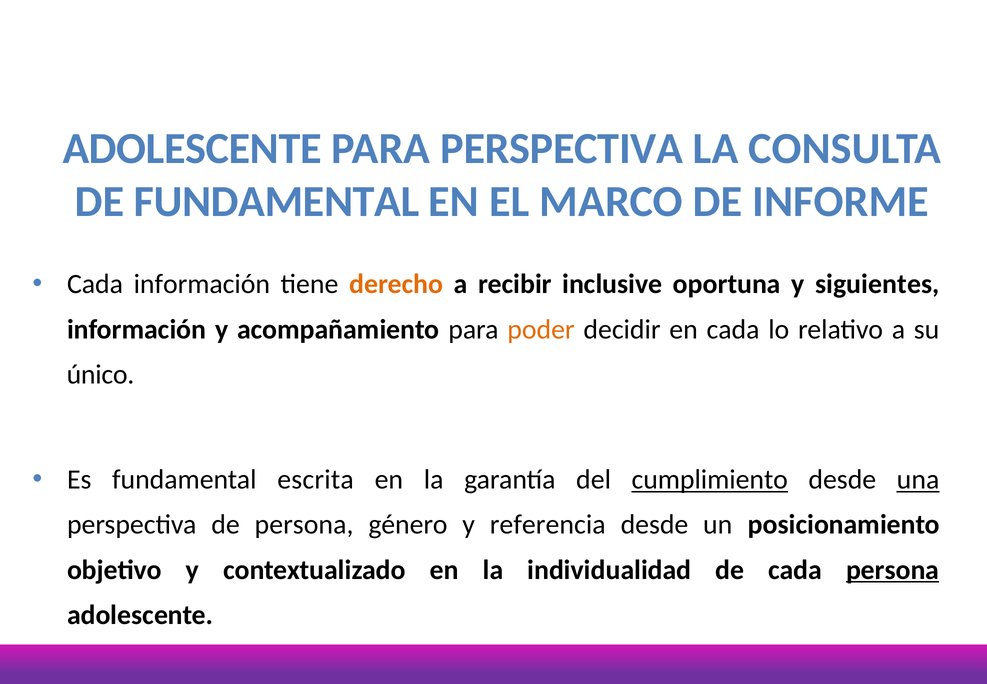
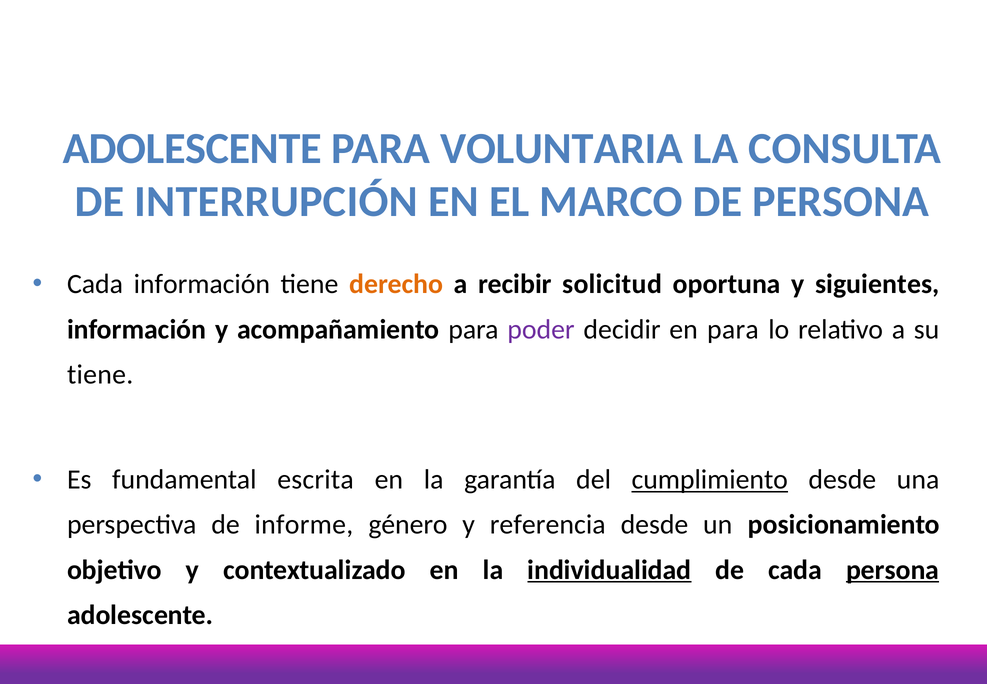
PARA PERSPECTIVA: PERSPECTIVA -> VOLUNTARIA (562, 148)
DE FUNDAMENTAL: FUNDAMENTAL -> INTERRUPCIÓN (276, 202)
DE INFORME: INFORME -> PERSONA (841, 202)
inclusive: inclusive -> solicitud (612, 284)
poder colour: orange -> purple (541, 329)
en cada: cada -> para (733, 329)
único: único -> tiene (100, 374)
una underline: present -> none (918, 479)
de persona: persona -> informe (304, 524)
individualidad underline: none -> present (609, 569)
